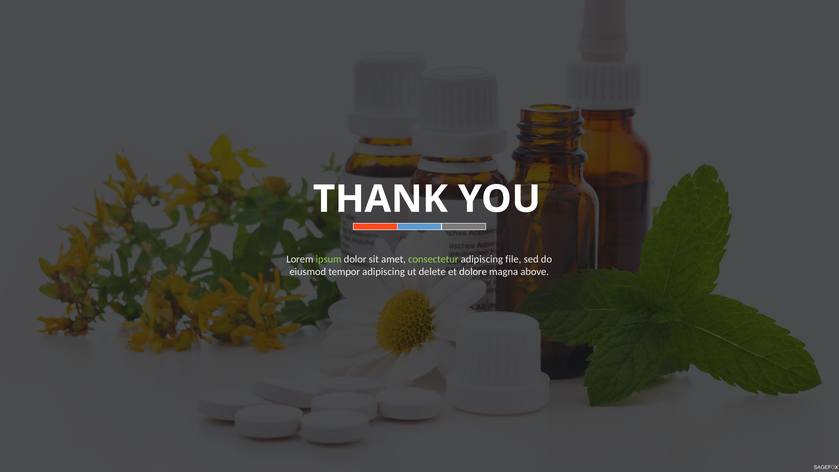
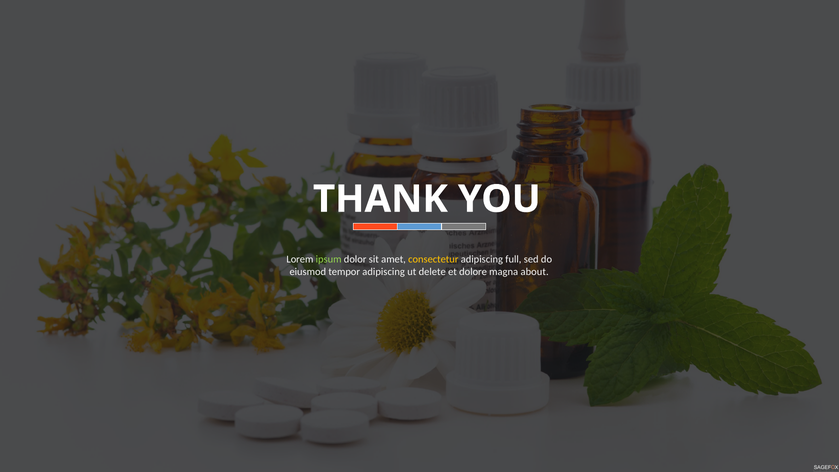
consectetur colour: light green -> yellow (433, 259)
file: file -> full (513, 259)
above: above -> about (535, 272)
